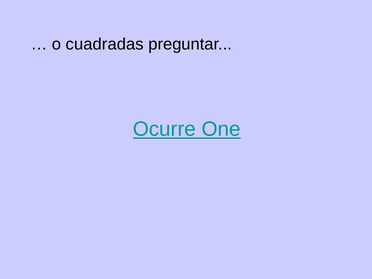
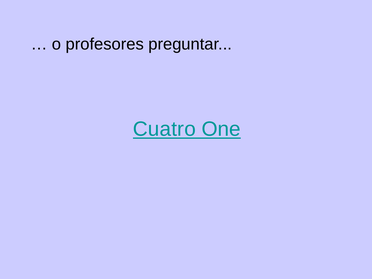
cuadradas: cuadradas -> profesores (105, 44)
Ocurre: Ocurre -> Cuatro (164, 129)
